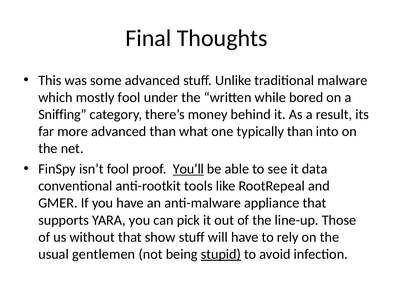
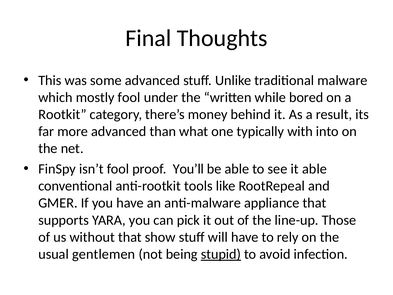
Sniffing: Sniffing -> Rootkit (62, 114)
typically than: than -> with (300, 131)
You’ll underline: present -> none (188, 169)
it data: data -> able (314, 169)
